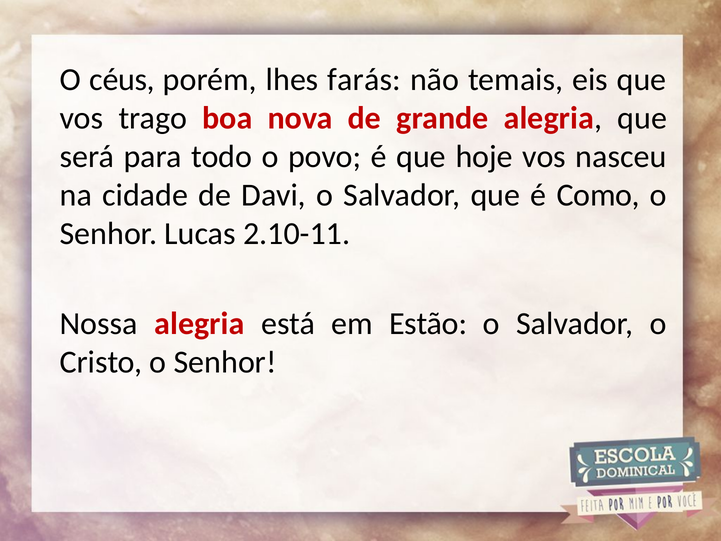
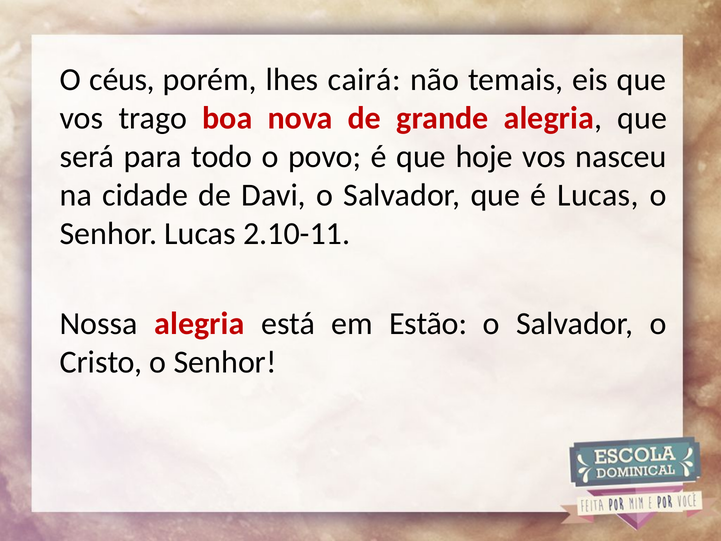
farás: farás -> cairá (364, 80)
é Como: Como -> Lucas (598, 195)
